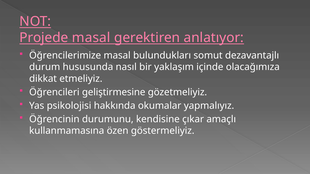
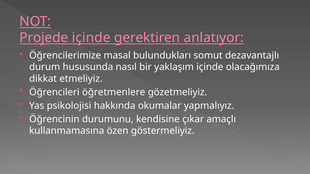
Projede masal: masal -> içinde (91, 38)
geliştirmesine: geliştirmesine -> öğretmenlere (114, 92)
